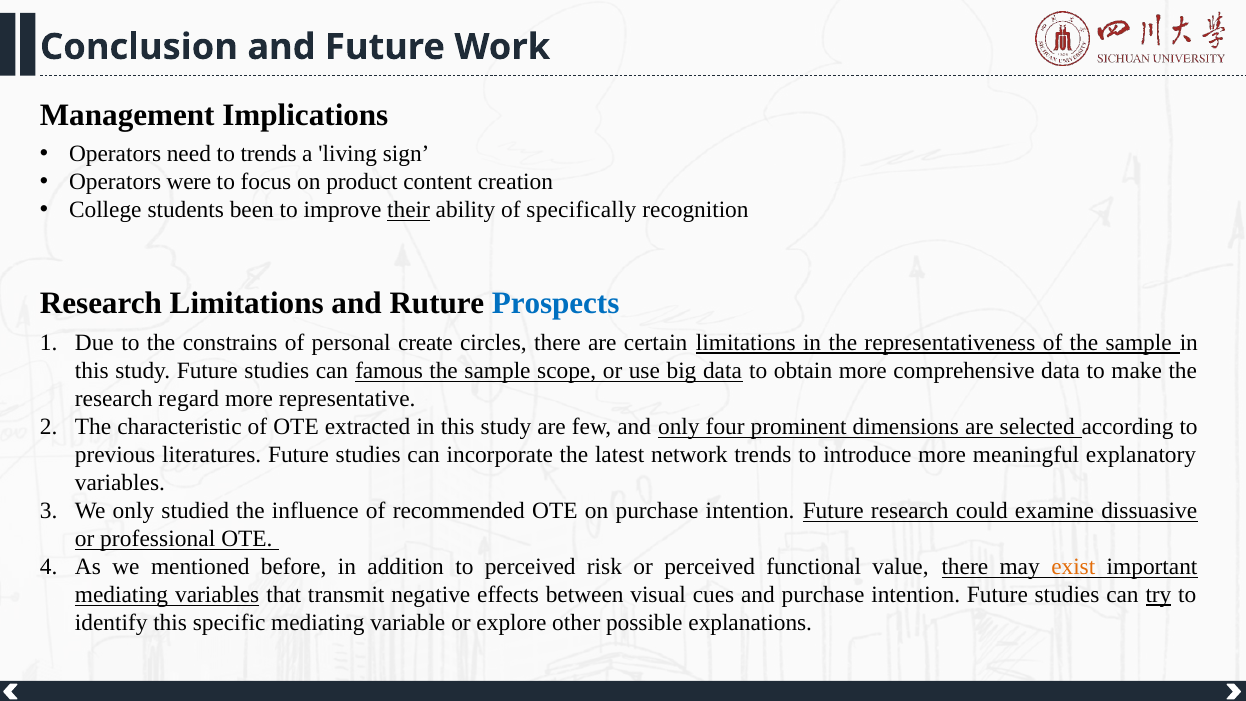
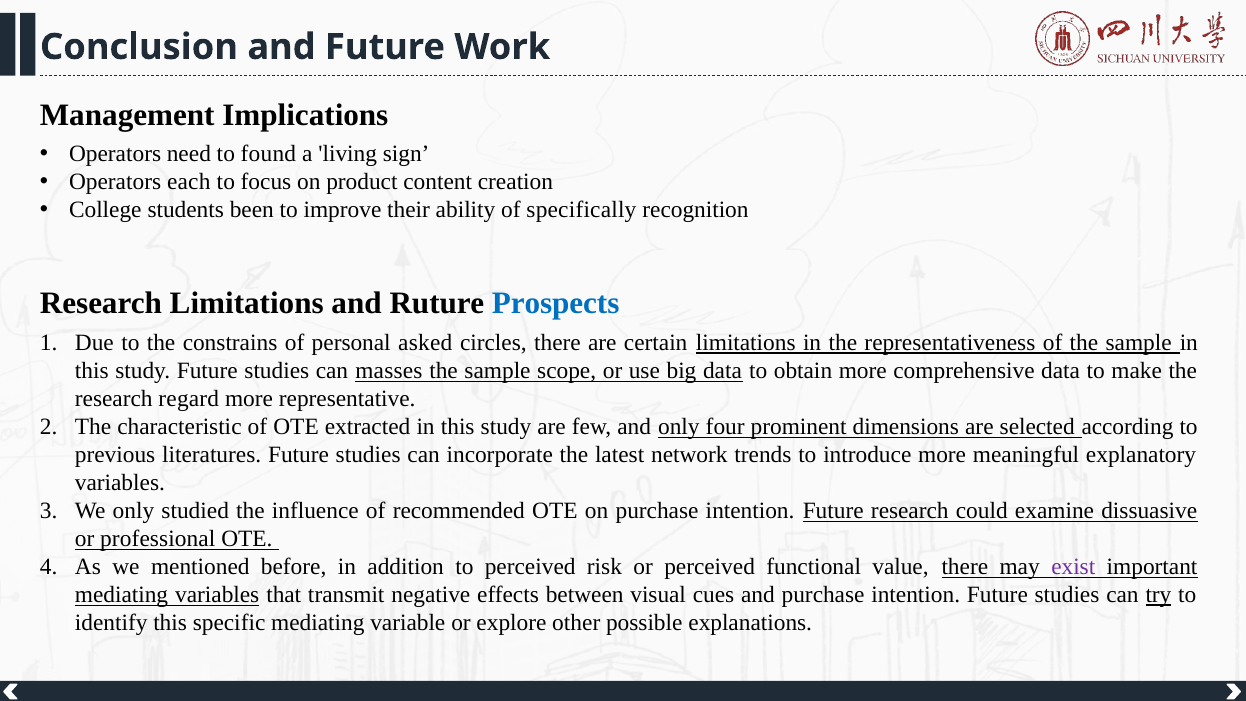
to trends: trends -> found (268, 154)
were: were -> each (189, 182)
their underline: present -> none (409, 210)
create: create -> asked (425, 343)
famous: famous -> masses (389, 371)
exist colour: orange -> purple (1073, 567)
